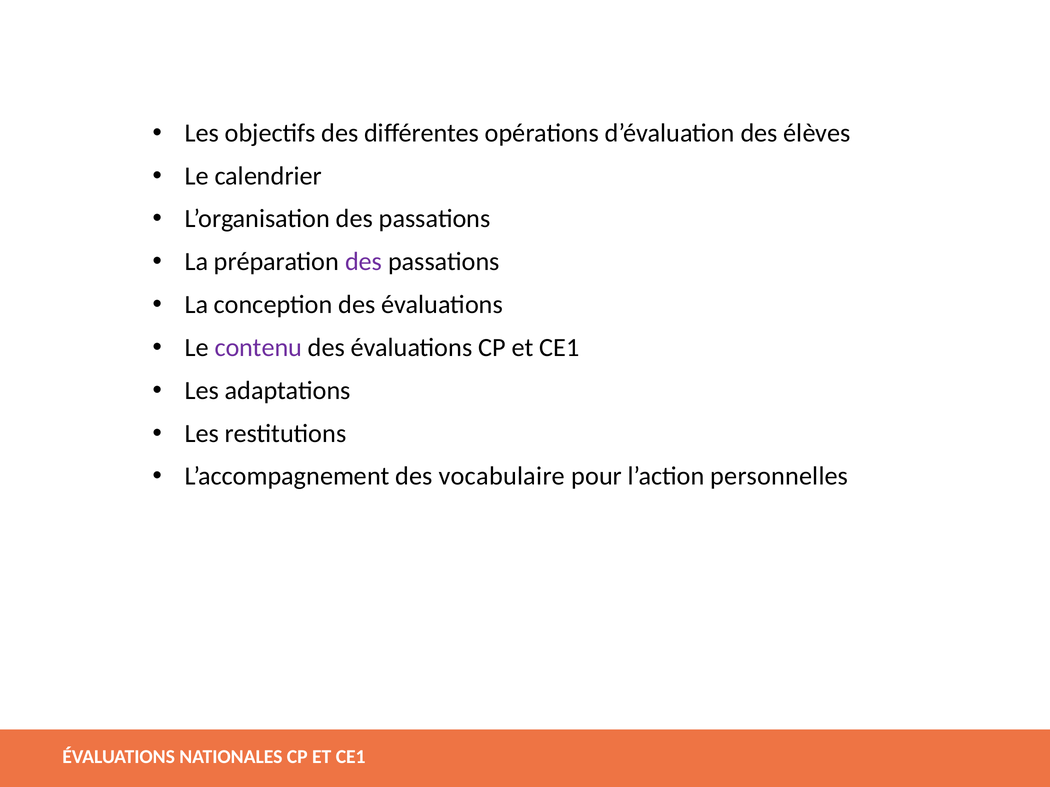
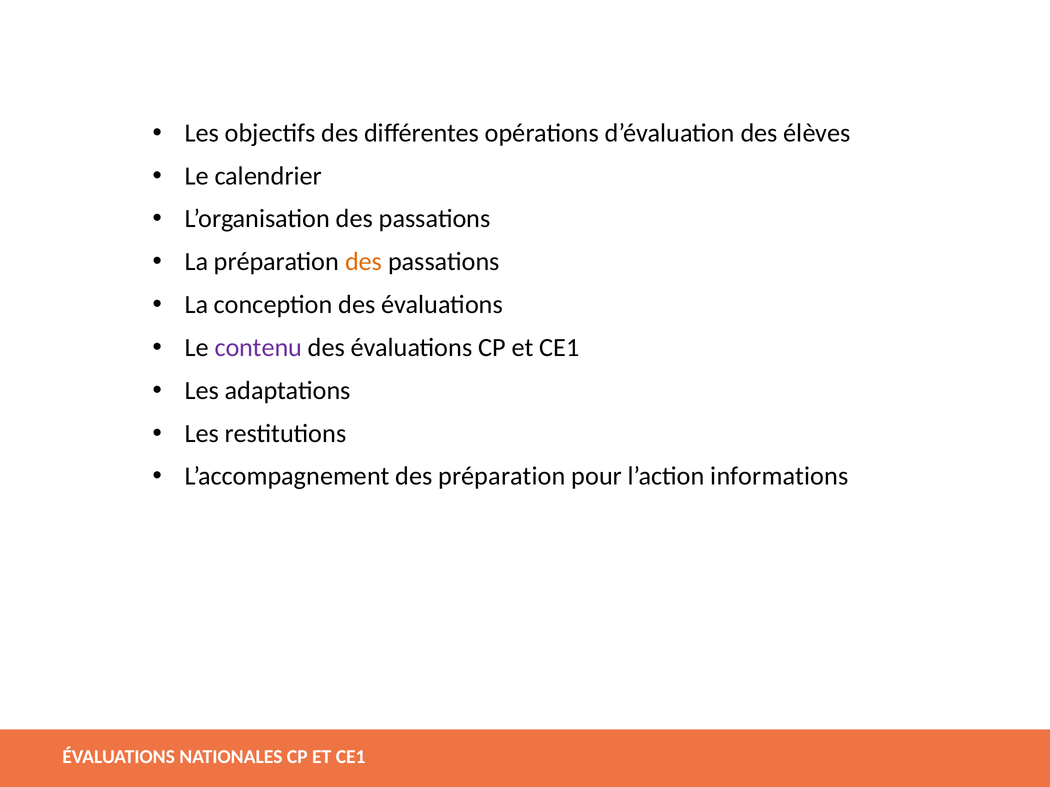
des colour: purple -> orange (364, 262)
des vocabulaire: vocabulaire -> préparation (502, 477)
personnelles: personnelles -> informations (779, 477)
